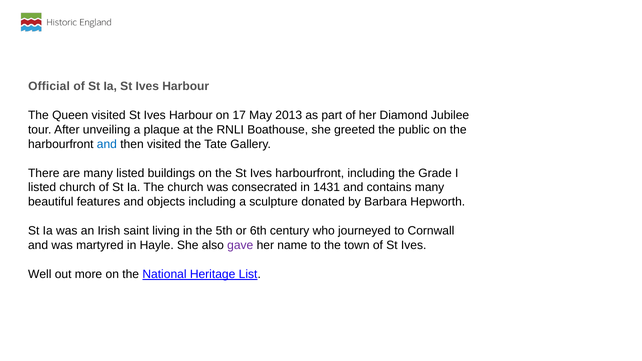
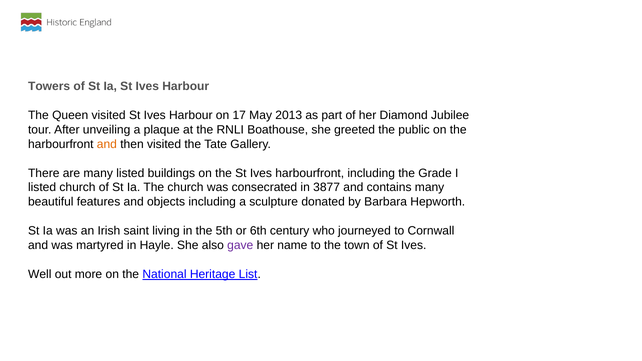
Official: Official -> Towers (49, 86)
and colour: blue -> orange (107, 144)
1431: 1431 -> 3877 (327, 188)
